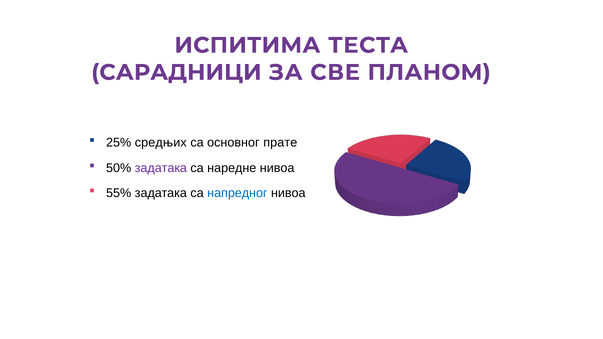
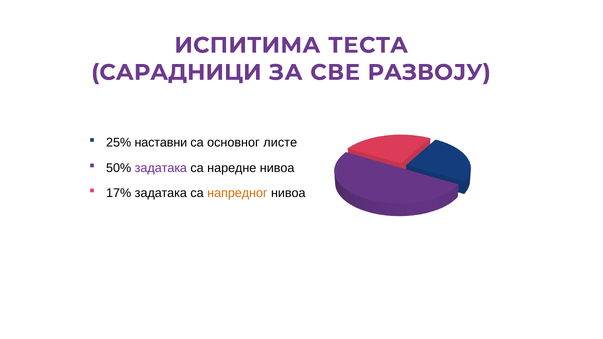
ПЛАНОМ: ПЛАНОМ -> РАЗВОЈУ (429, 72)
средњих: средњих -> наставни (161, 143)
прате: прате -> листе (280, 143)
55%: 55% -> 17% (119, 193)
напредног colour: blue -> orange (237, 193)
